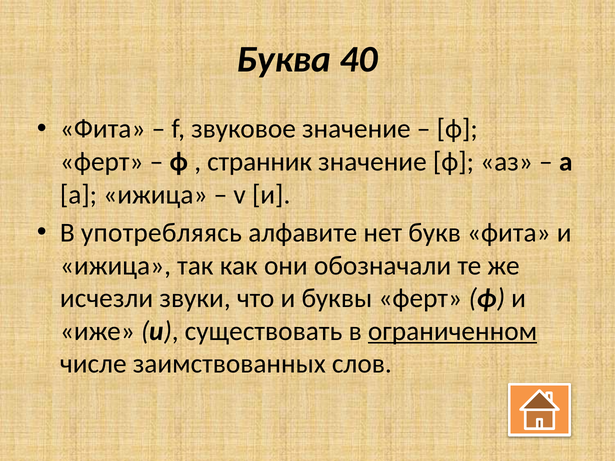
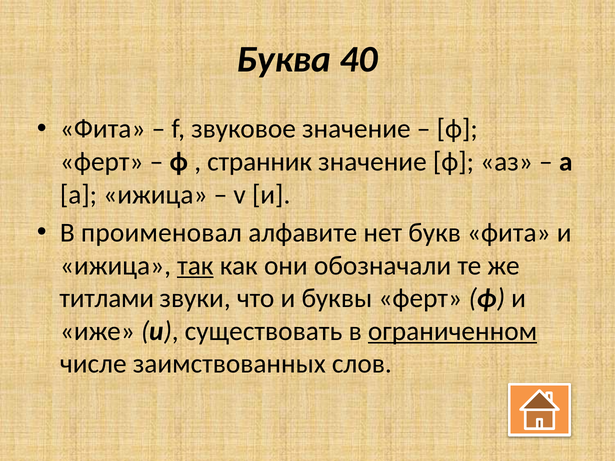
употребляясь: употребляясь -> проименовал (161, 233)
так underline: none -> present (195, 266)
исчезли: исчезли -> титлами (107, 299)
